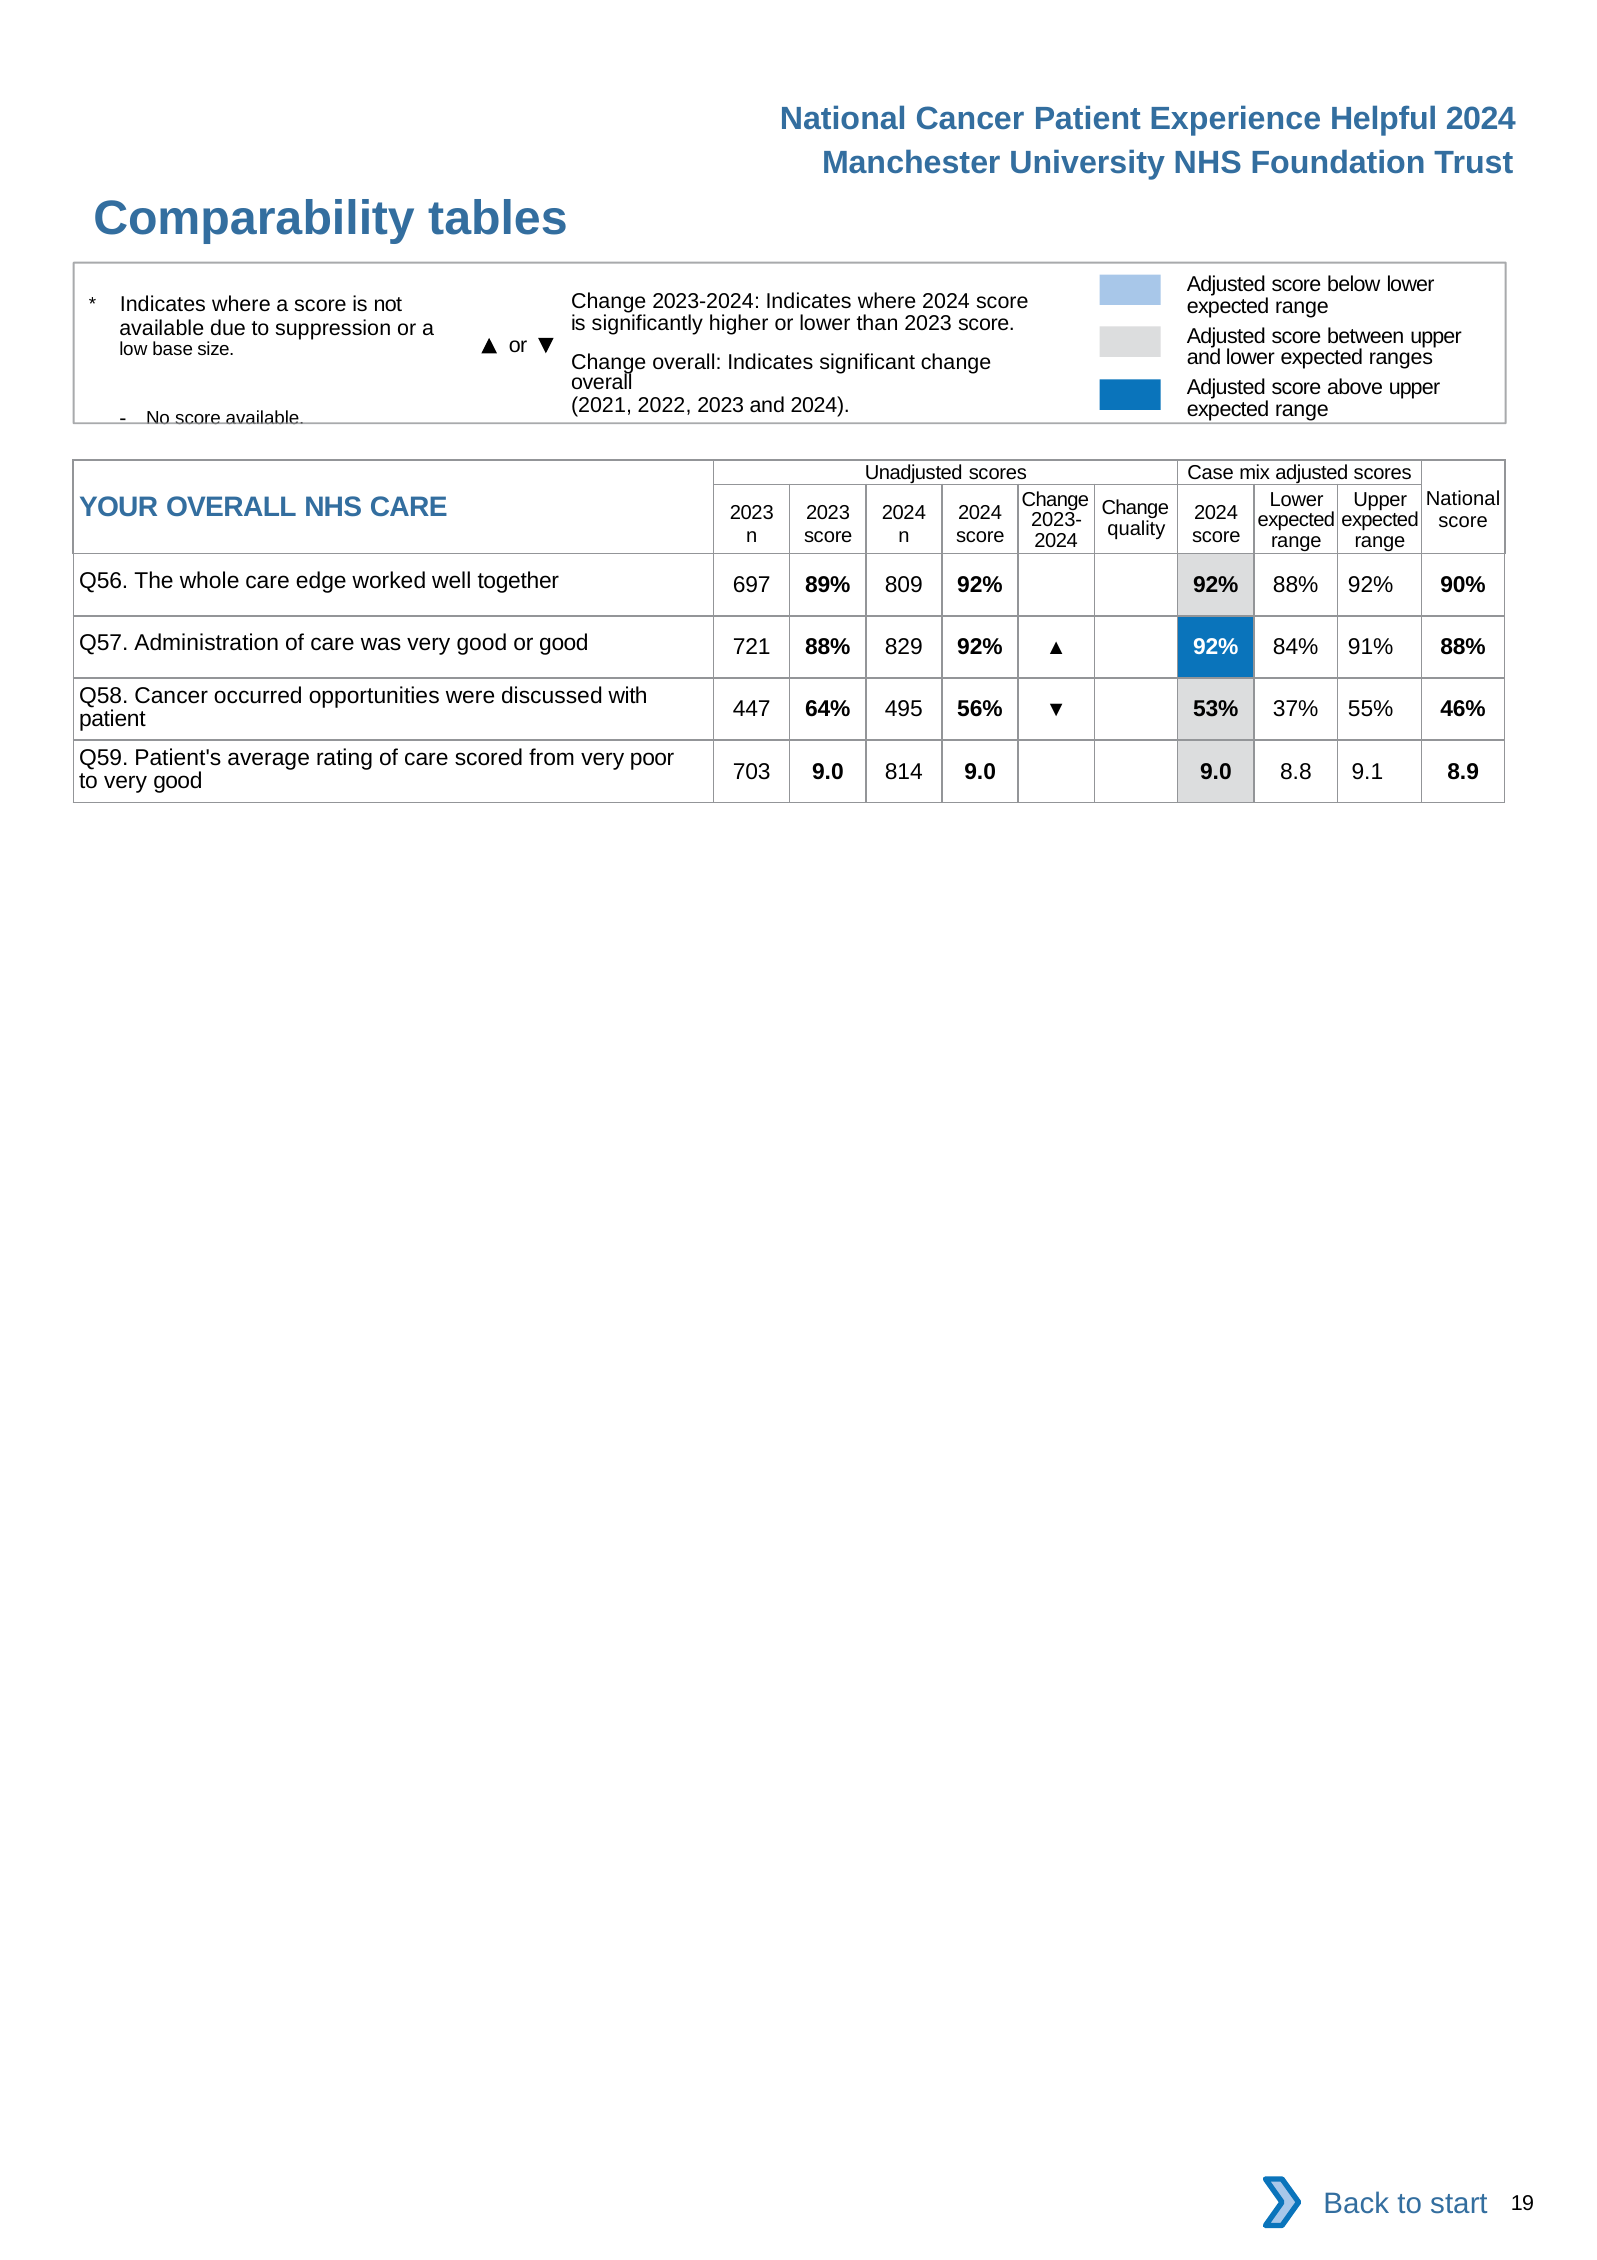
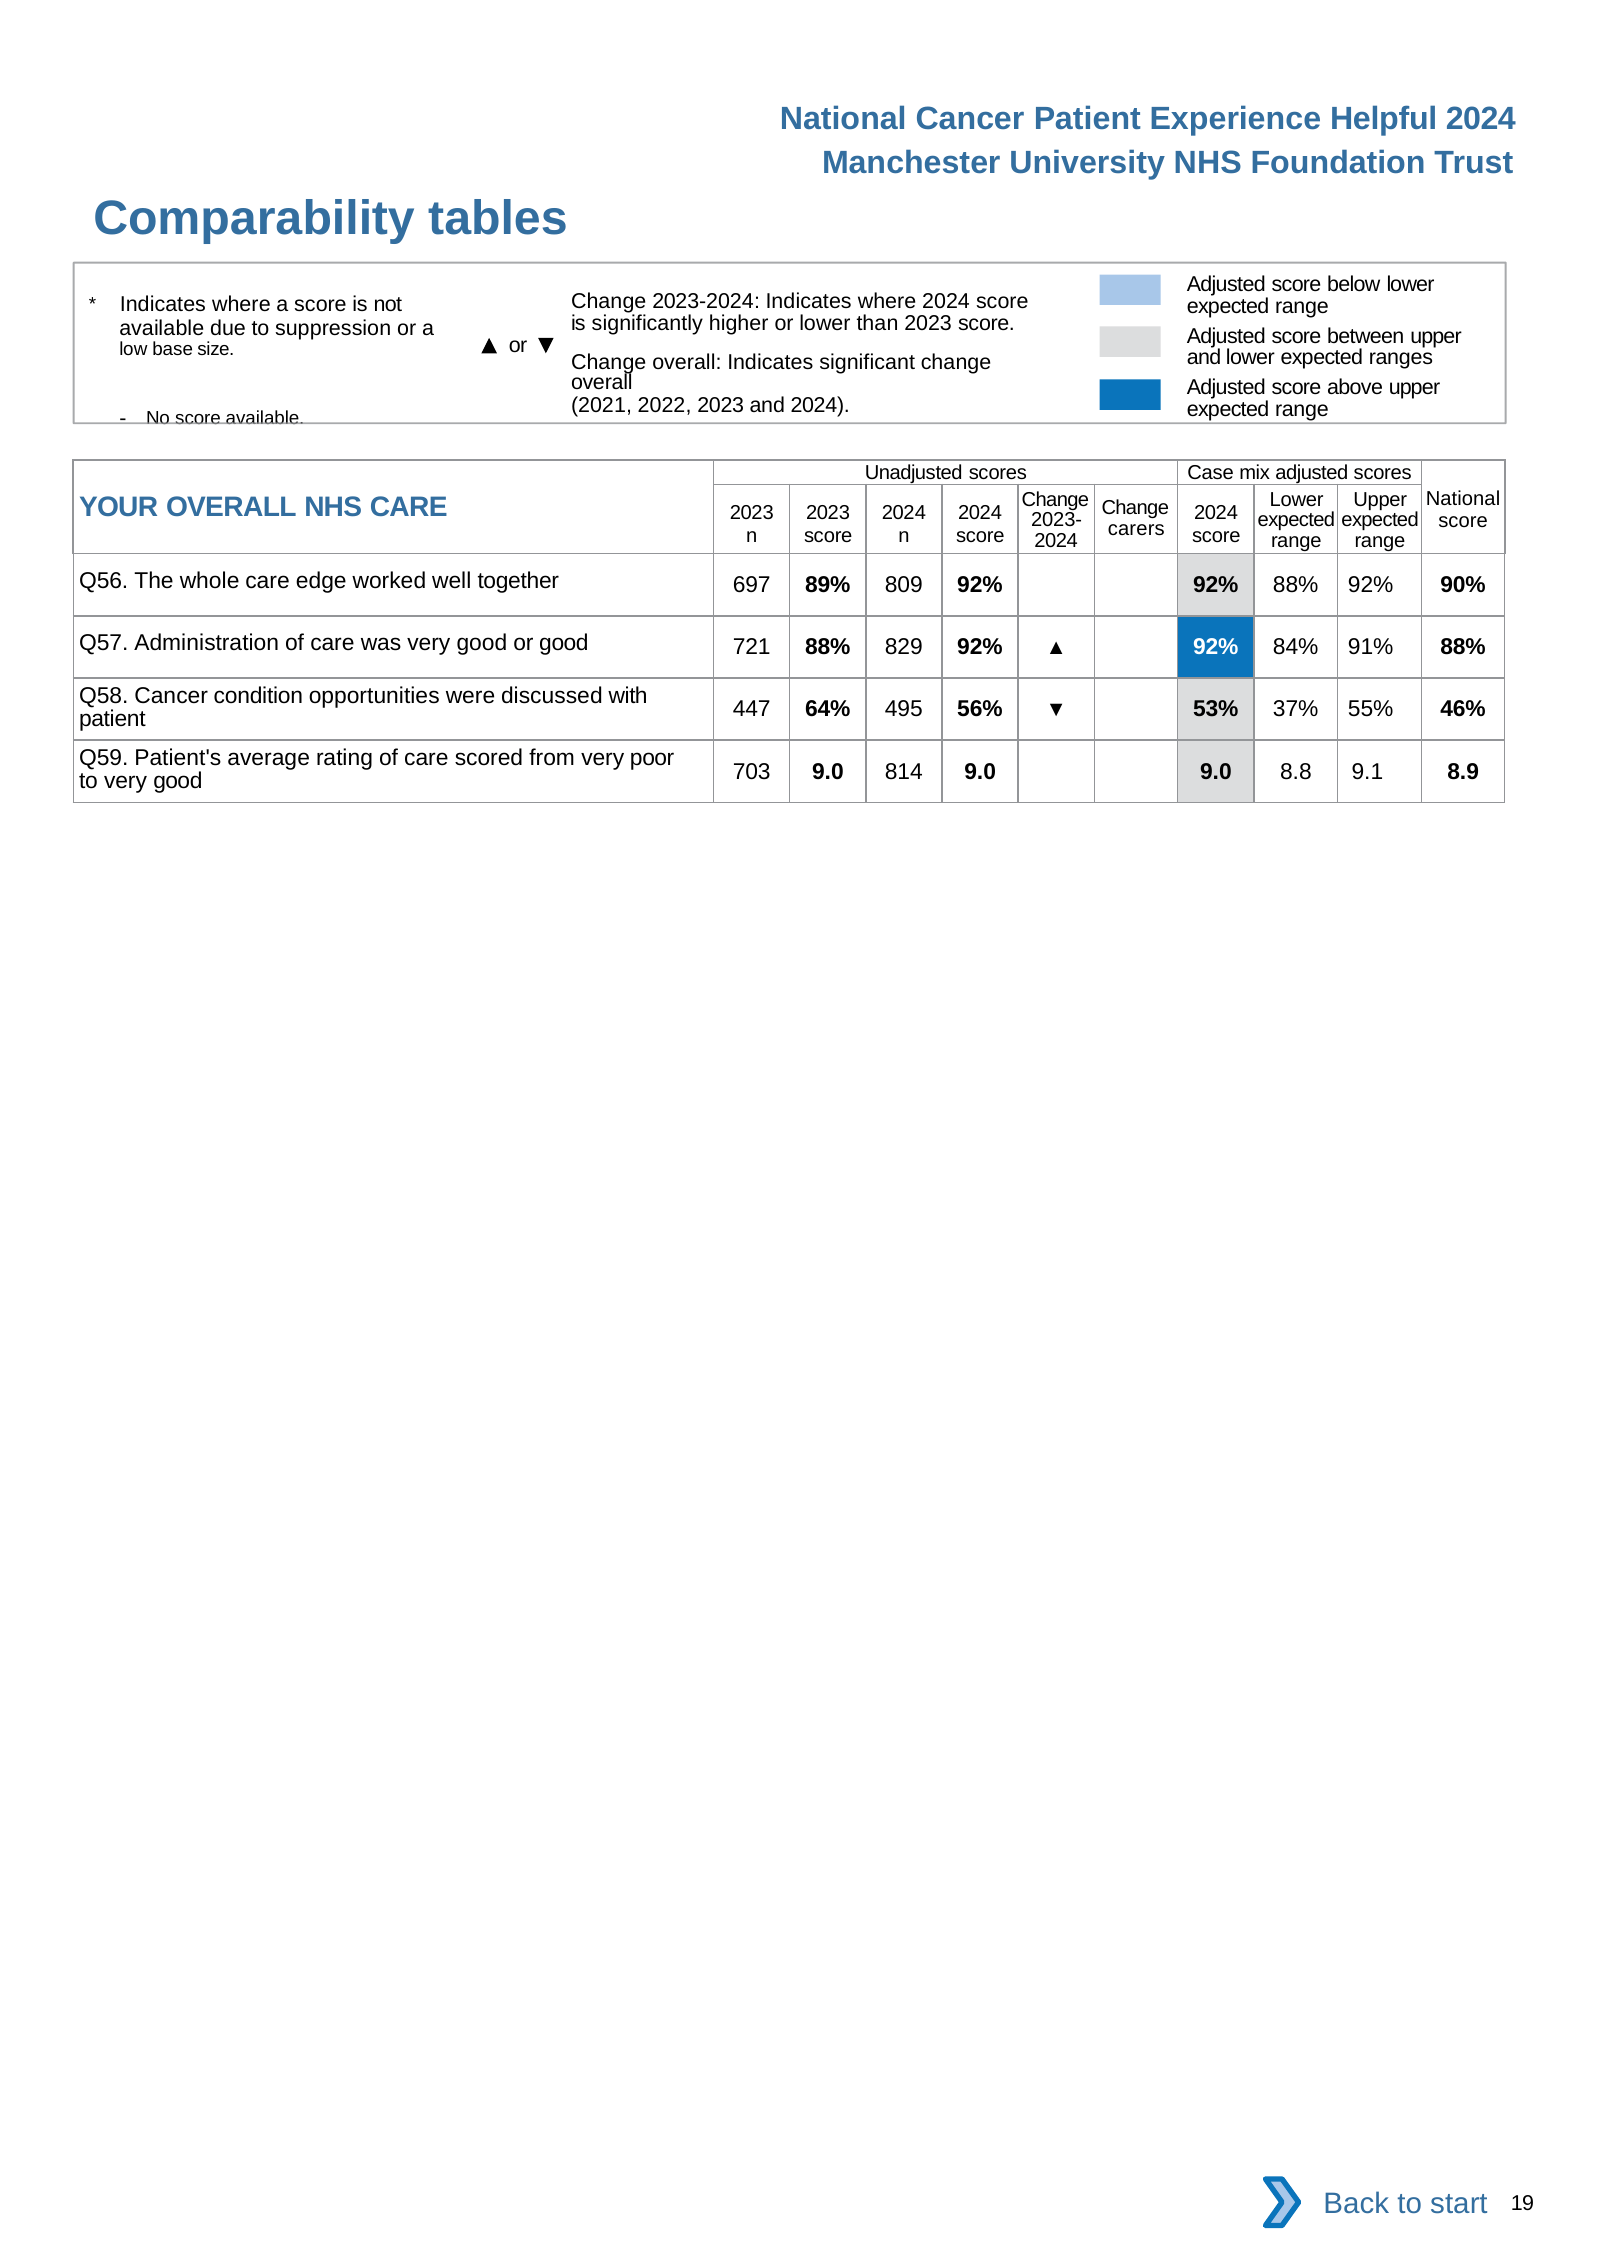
quality: quality -> carers (1136, 529)
occurred: occurred -> condition (258, 696)
